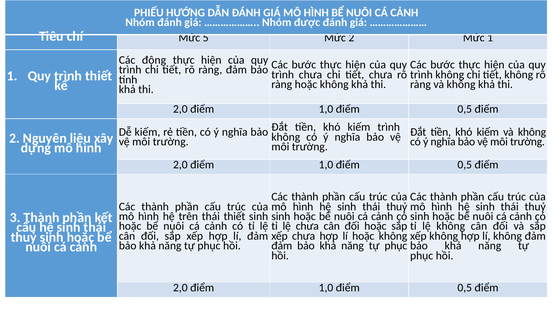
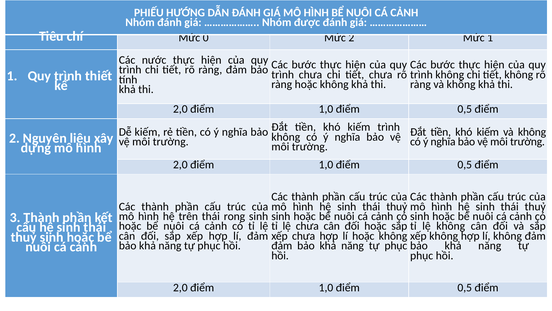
5: 5 -> 0 (206, 38)
động: động -> nước (154, 60)
thái thiết: thiết -> rong (234, 216)
